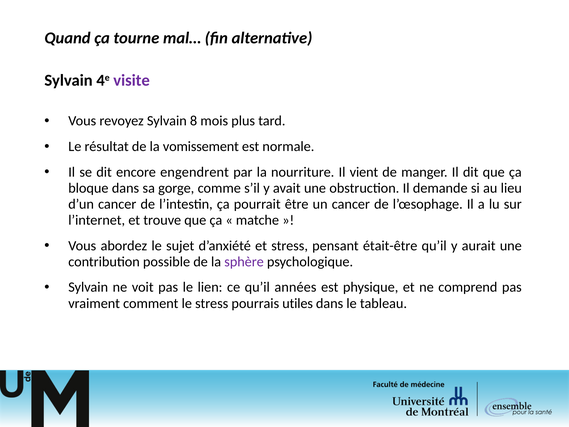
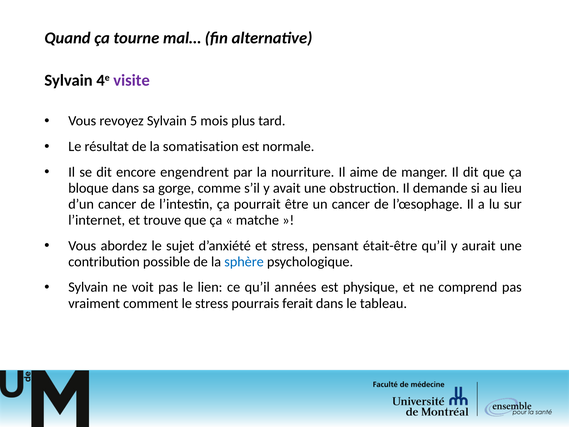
8: 8 -> 5 (194, 121)
vomissement: vomissement -> somatisation (201, 146)
vient: vient -> aime (364, 172)
sphère colour: purple -> blue (244, 262)
utiles: utiles -> ferait (298, 303)
